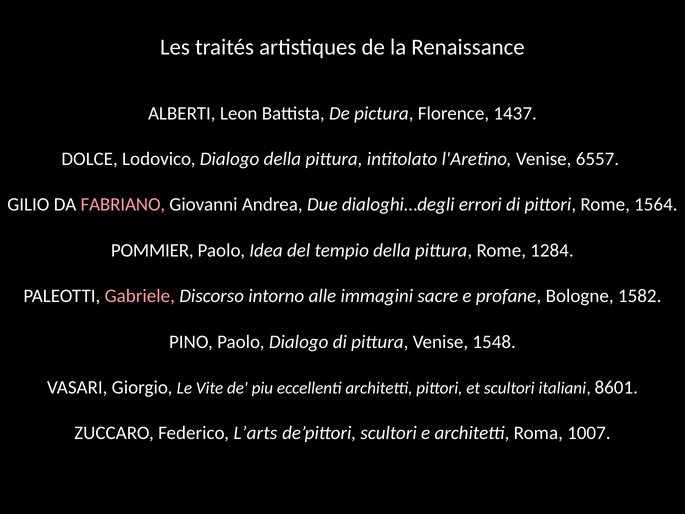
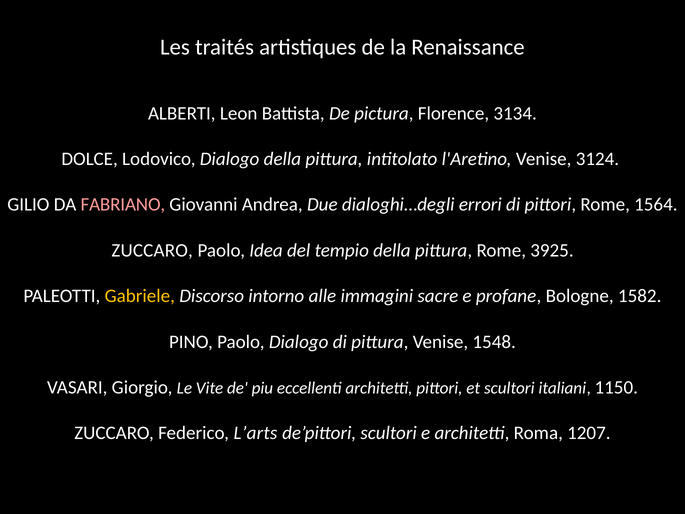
1437: 1437 -> 3134 (515, 113)
6557: 6557 -> 3124 (597, 159)
POMMIER: POMMIER -> ZUCCARO (152, 250)
1284: 1284 -> 3925 (552, 250)
Gabriele colour: pink -> yellow (140, 296)
8601: 8601 -> 1150 (616, 387)
1007: 1007 -> 1207 (589, 433)
